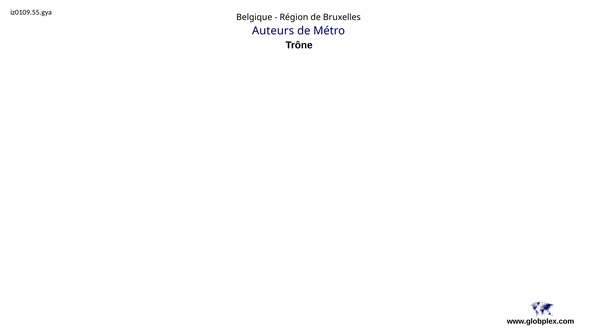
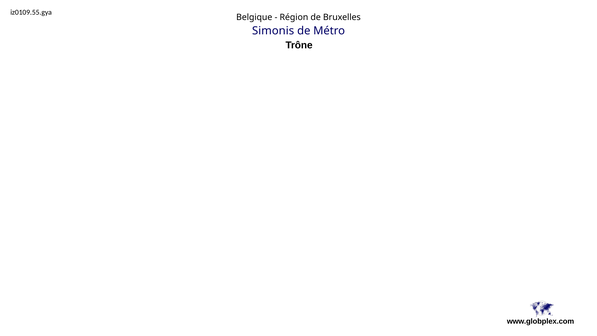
Auteurs: Auteurs -> Simonis (273, 31)
